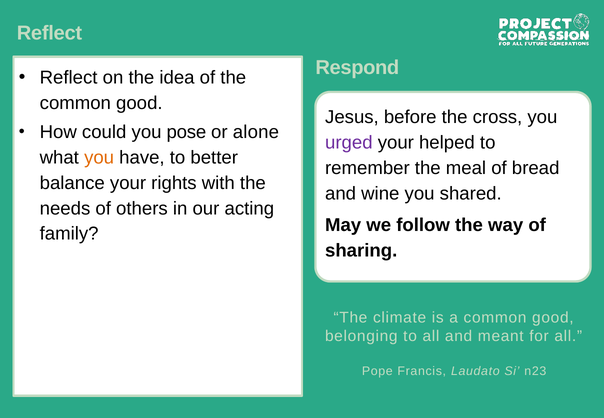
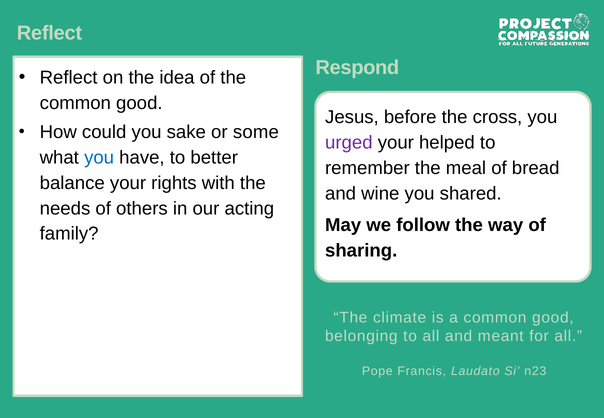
pose: pose -> sake (186, 132)
alone: alone -> some (256, 132)
you colour: orange -> blue (99, 158)
